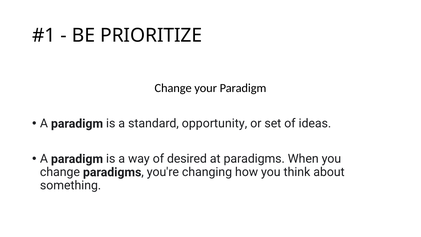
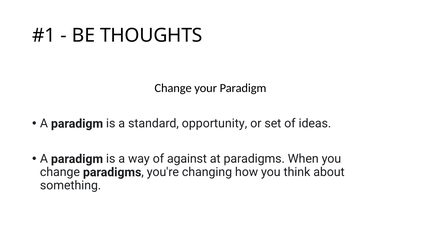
PRIORITIZE: PRIORITIZE -> THOUGHTS (151, 35)
desired: desired -> against (187, 159)
